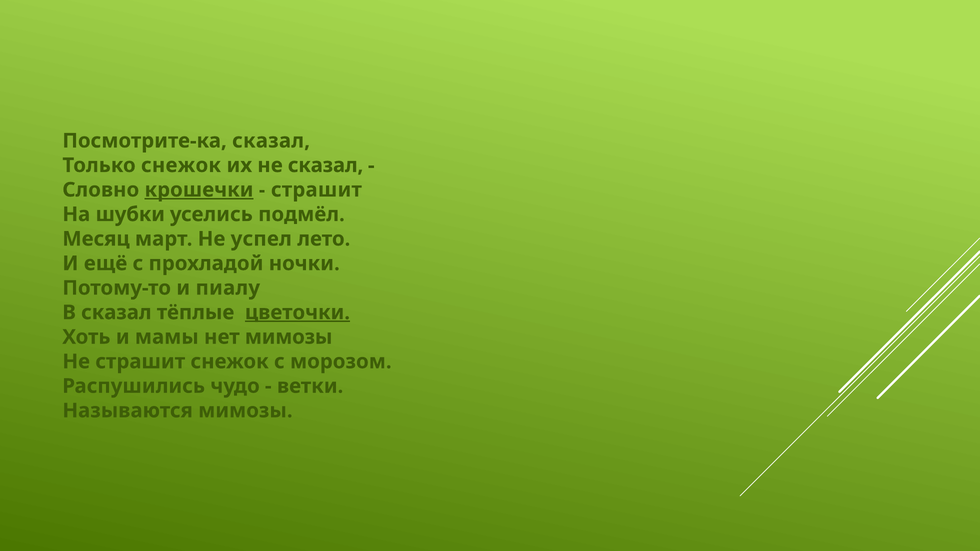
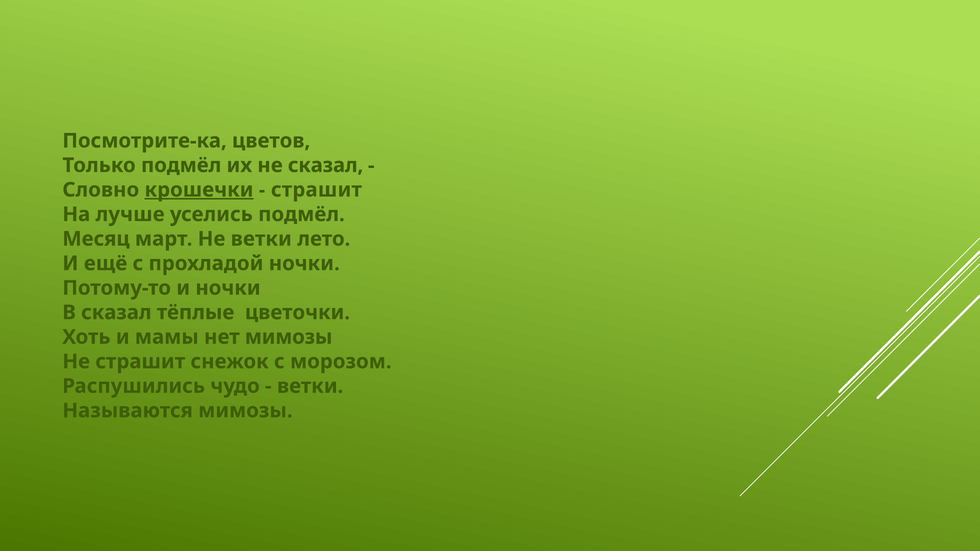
Посмотрите-ка сказал: сказал -> цветов (271, 141)
Только снежок: снежок -> подмёл (181, 165)
шубки: шубки -> лучше (130, 214)
Не успел: успел -> ветки (261, 239)
и пиалу: пиалу -> ночки (228, 288)
цветочки underline: present -> none (298, 313)
